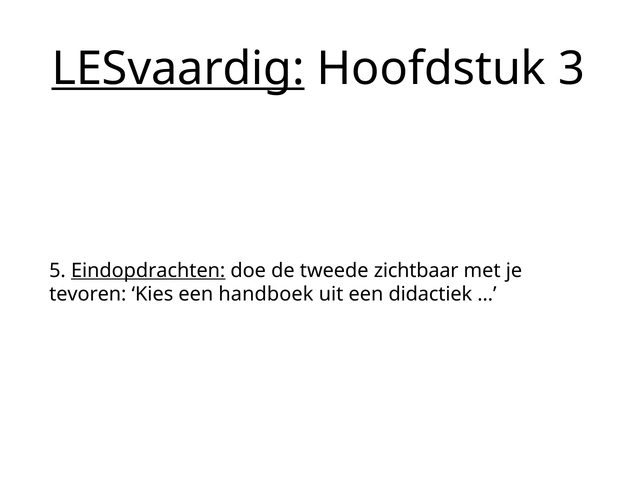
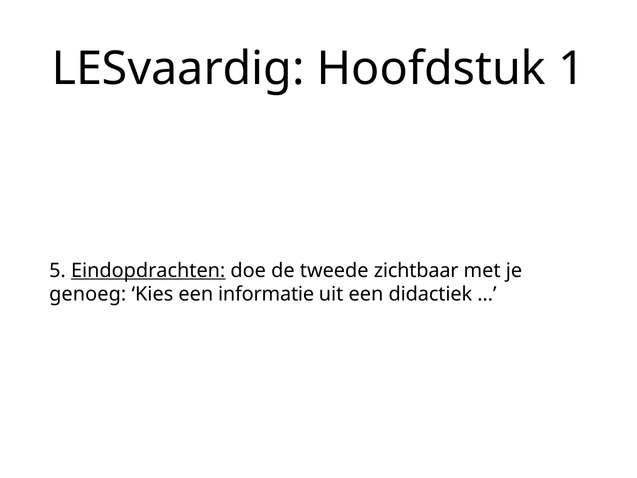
LESvaardig underline: present -> none (178, 69)
3: 3 -> 1 (572, 69)
tevoren: tevoren -> genoeg (88, 294)
handboek: handboek -> informatie (266, 294)
